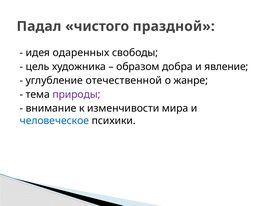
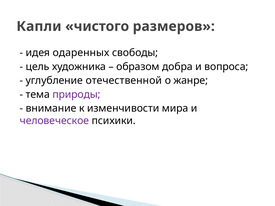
Падал: Падал -> Капли (39, 26)
праздной: праздной -> размеров (174, 26)
явление: явление -> вопроса (226, 67)
человеческое colour: blue -> purple (54, 121)
